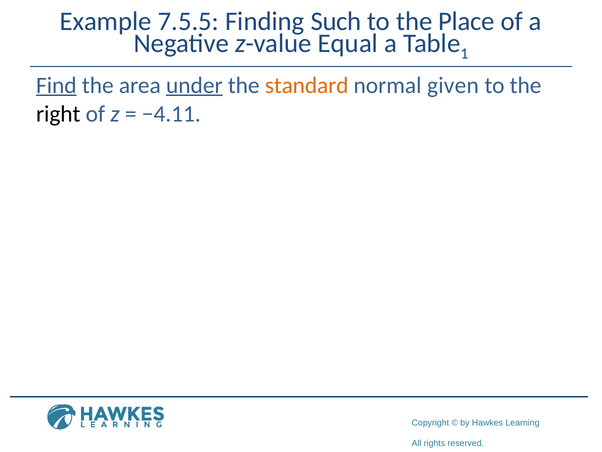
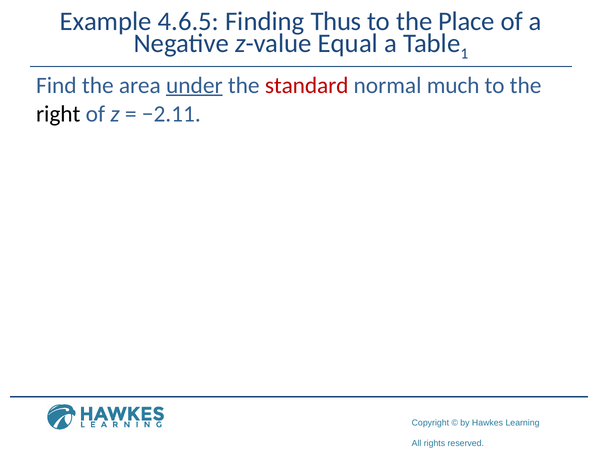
7.5.5: 7.5.5 -> 4.6.5 (188, 22)
Such: Such -> Thus (336, 22)
Find underline: present -> none (56, 85)
standard colour: orange -> red (307, 85)
given: given -> much (453, 85)
−4.11: −4.11 -> −2.11 (171, 114)
